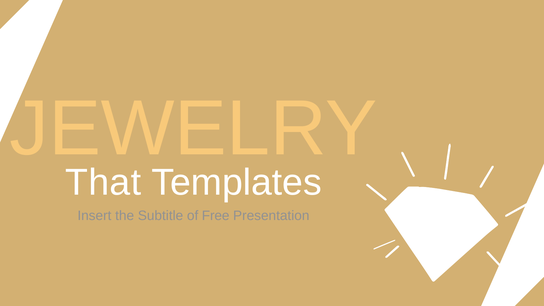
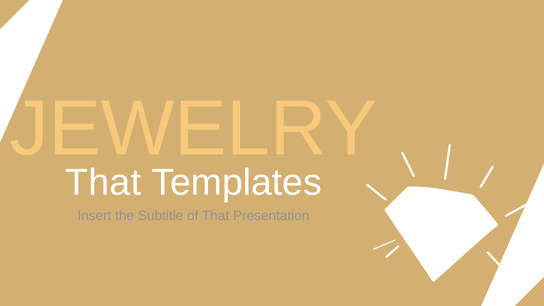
of Free: Free -> That (216, 216)
